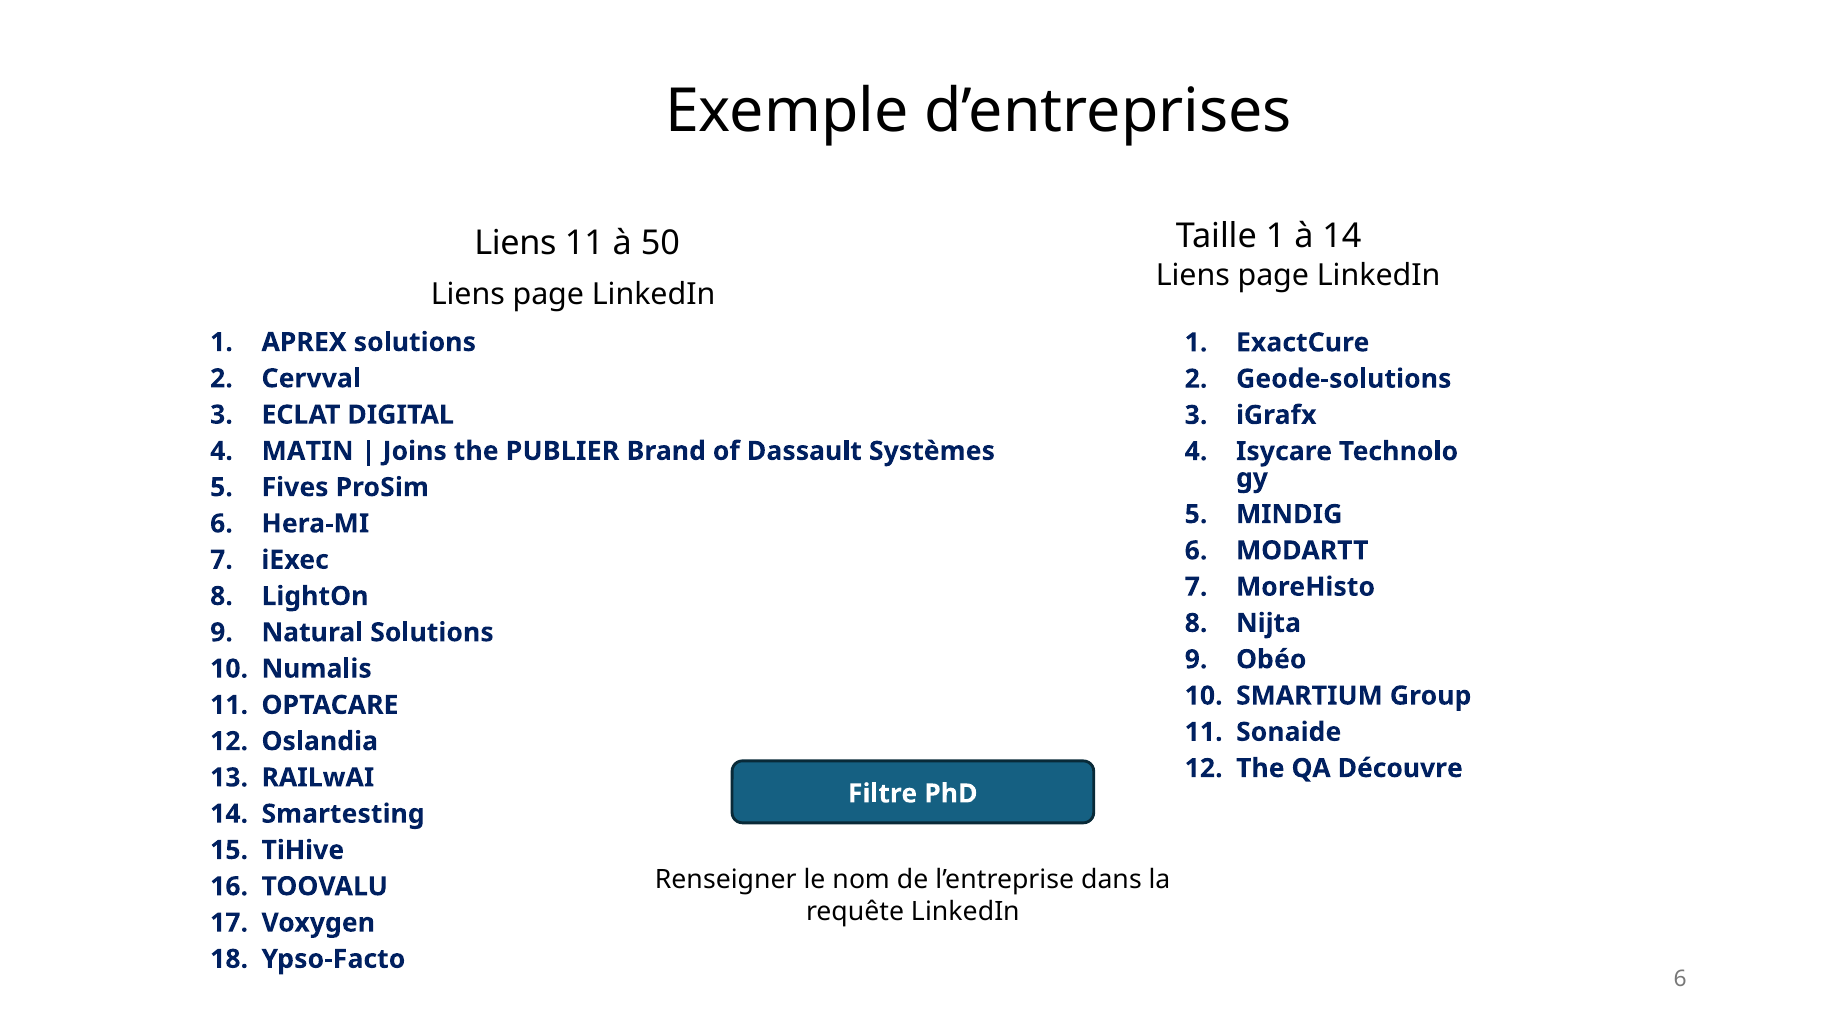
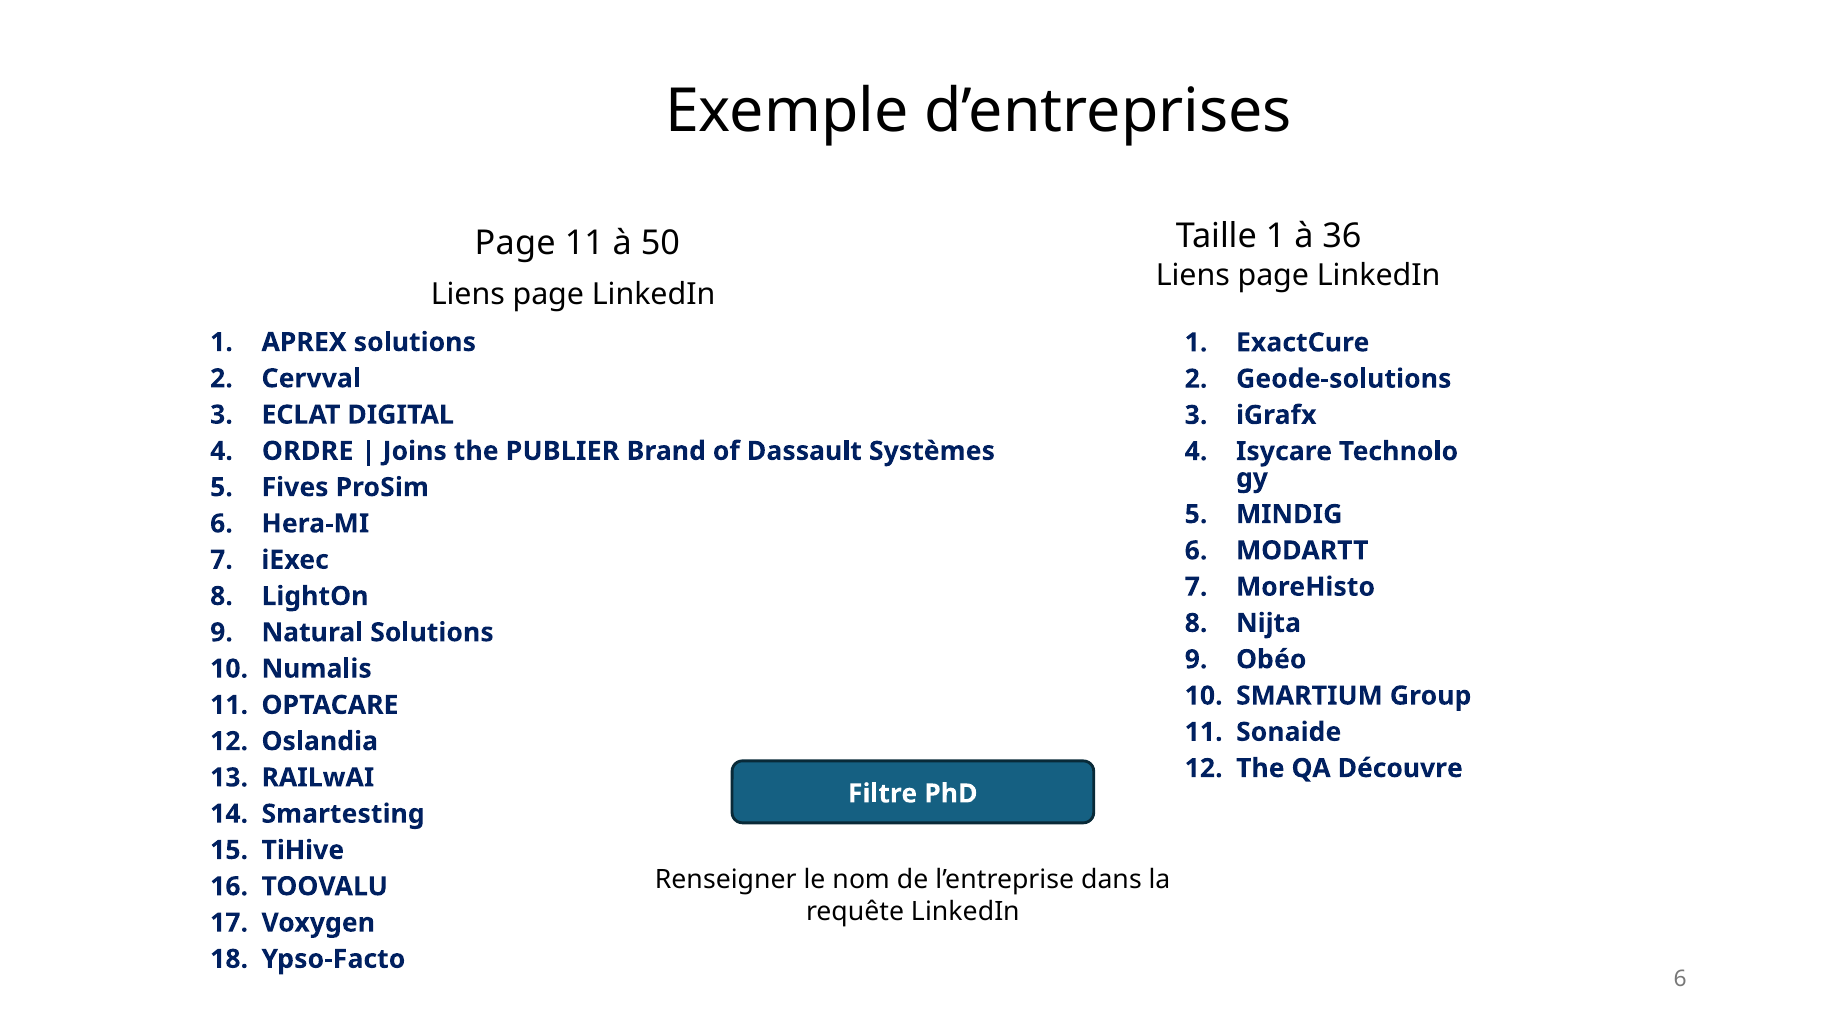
à 14: 14 -> 36 (1342, 236)
Liens: Liens -> Page (515, 243)
MATIN: MATIN -> ORDRE (308, 451)
